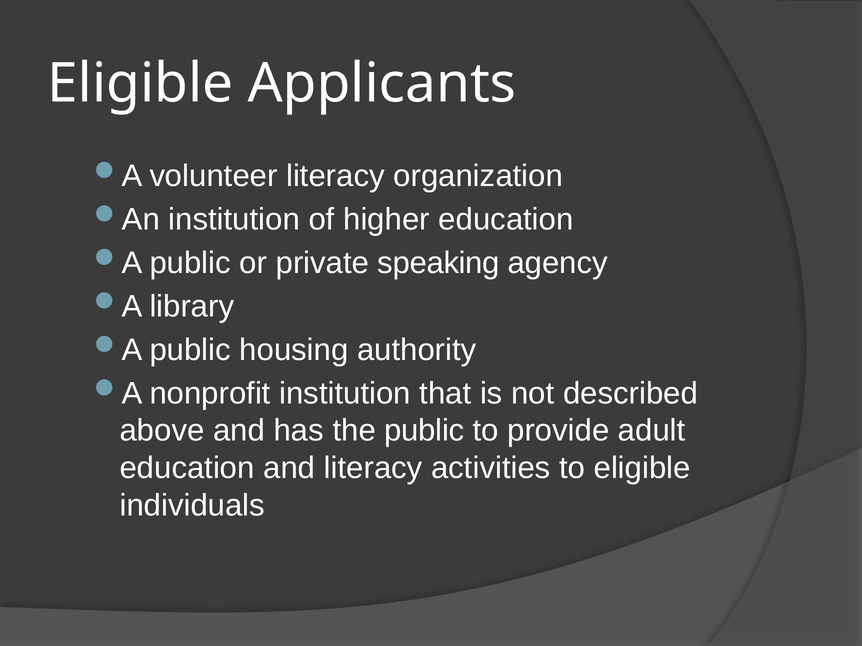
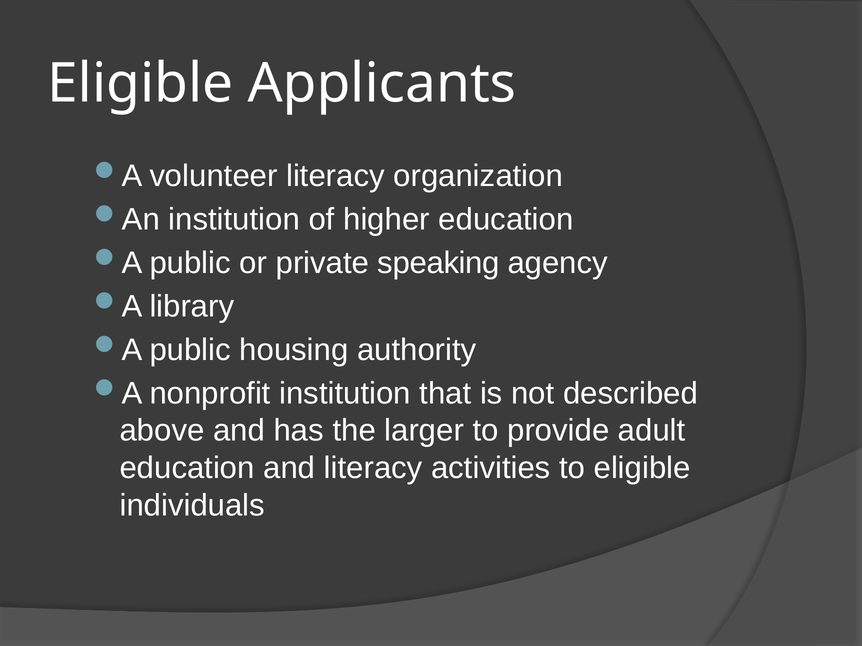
the public: public -> larger (424, 431)
